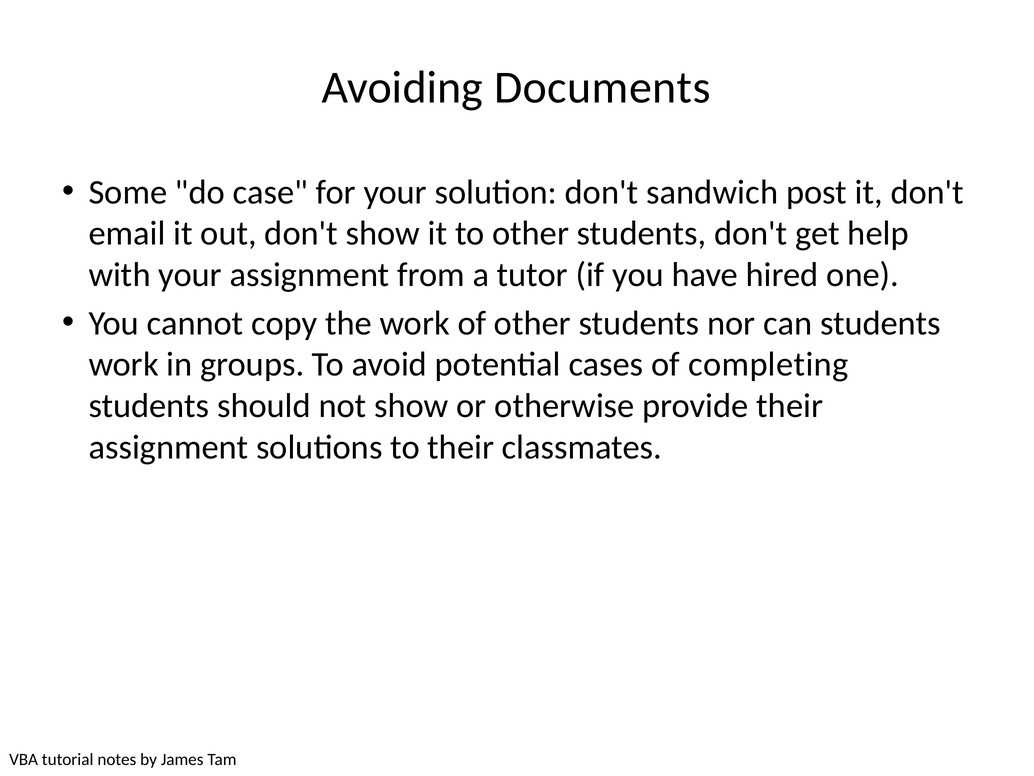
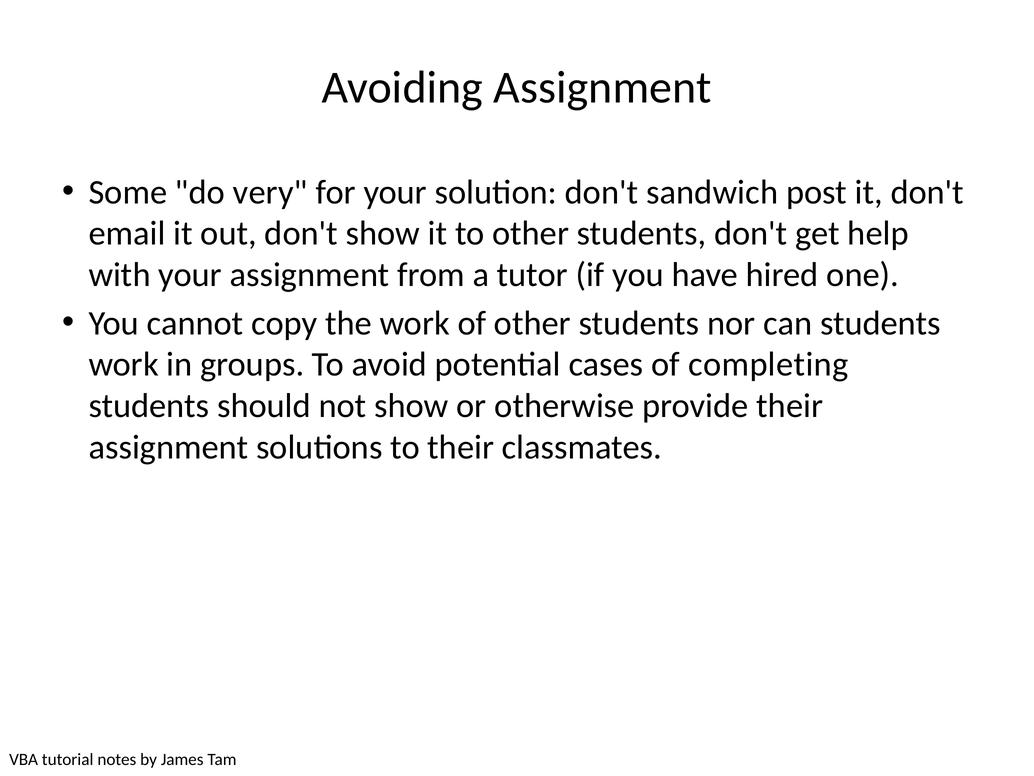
Avoiding Documents: Documents -> Assignment (603, 88)
case: case -> very (270, 192)
